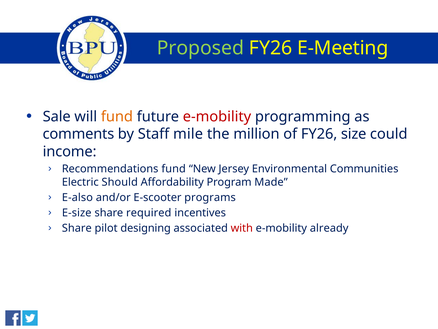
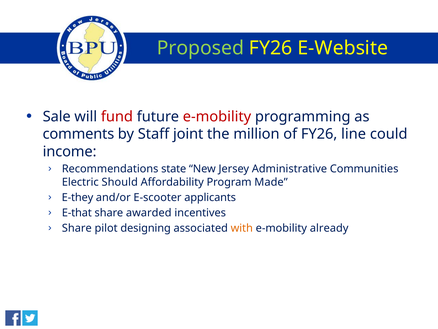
E-Meeting: E-Meeting -> E-Website (343, 48)
fund colour: orange -> red (117, 116)
mile: mile -> joint (188, 134)
size: size -> line (354, 134)
Recommendations fund: fund -> state (174, 169)
Environmental: Environmental -> Administrative (289, 169)
E-also: E-also -> E-they (77, 197)
programs: programs -> applicants (210, 197)
E-size: E-size -> E-that (77, 212)
required: required -> awarded (149, 212)
with colour: red -> orange (242, 228)
